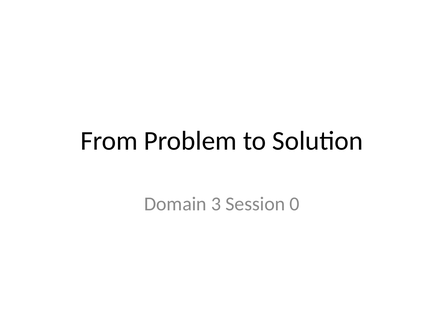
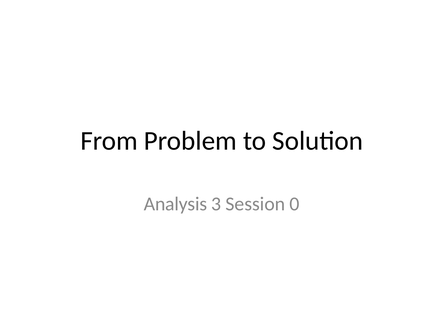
Domain: Domain -> Analysis (175, 204)
